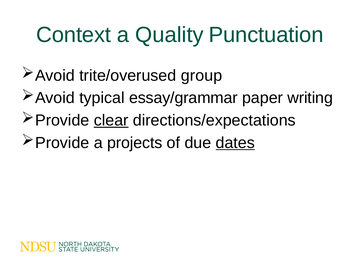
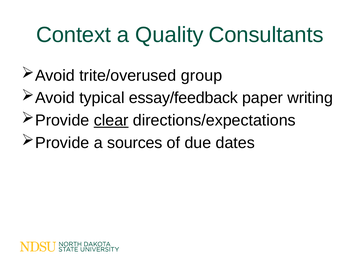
Punctuation: Punctuation -> Consultants (266, 35)
essay/grammar: essay/grammar -> essay/feedback (183, 98)
projects: projects -> sources (135, 143)
dates underline: present -> none (235, 143)
